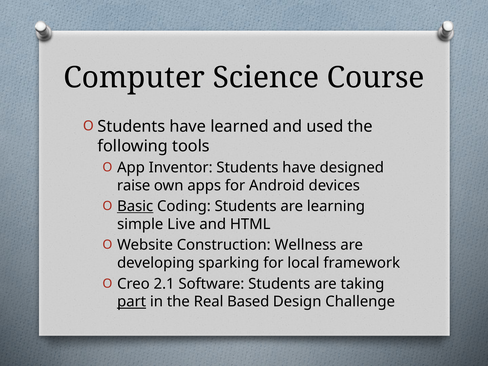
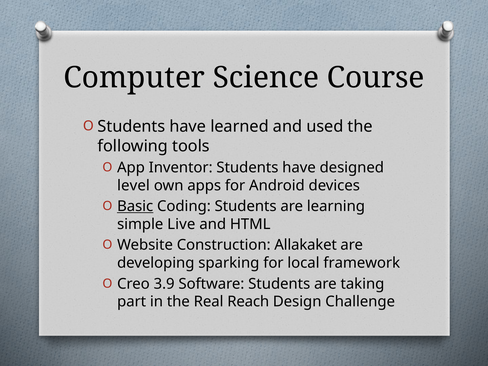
raise: raise -> level (133, 185)
Wellness: Wellness -> Allakaket (306, 245)
2.1: 2.1 -> 3.9 (164, 284)
part underline: present -> none (132, 302)
Based: Based -> Reach (248, 302)
